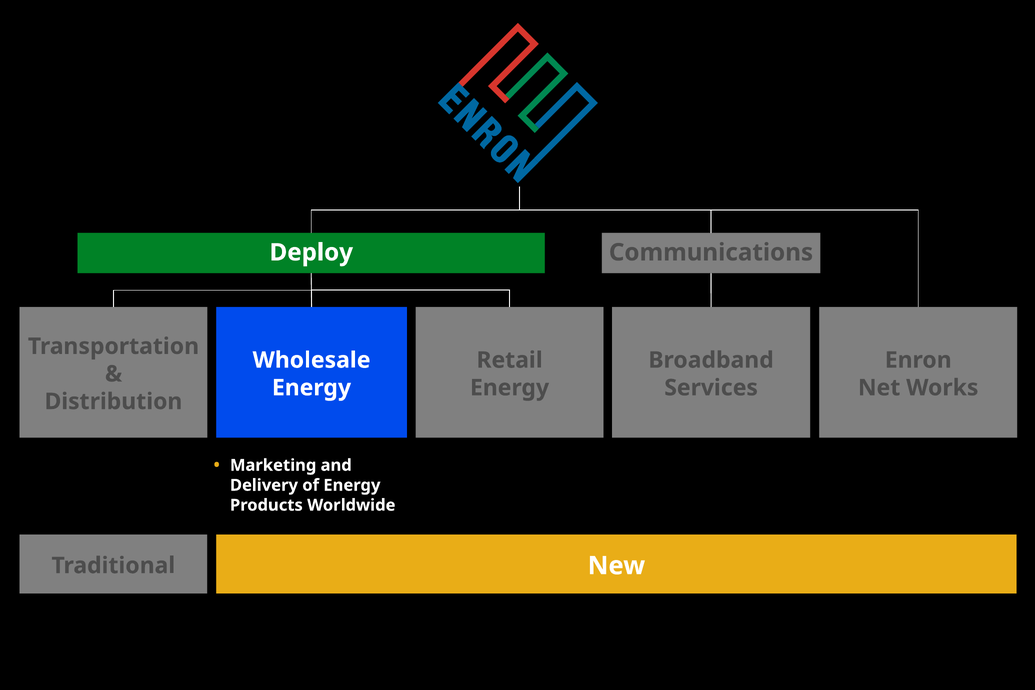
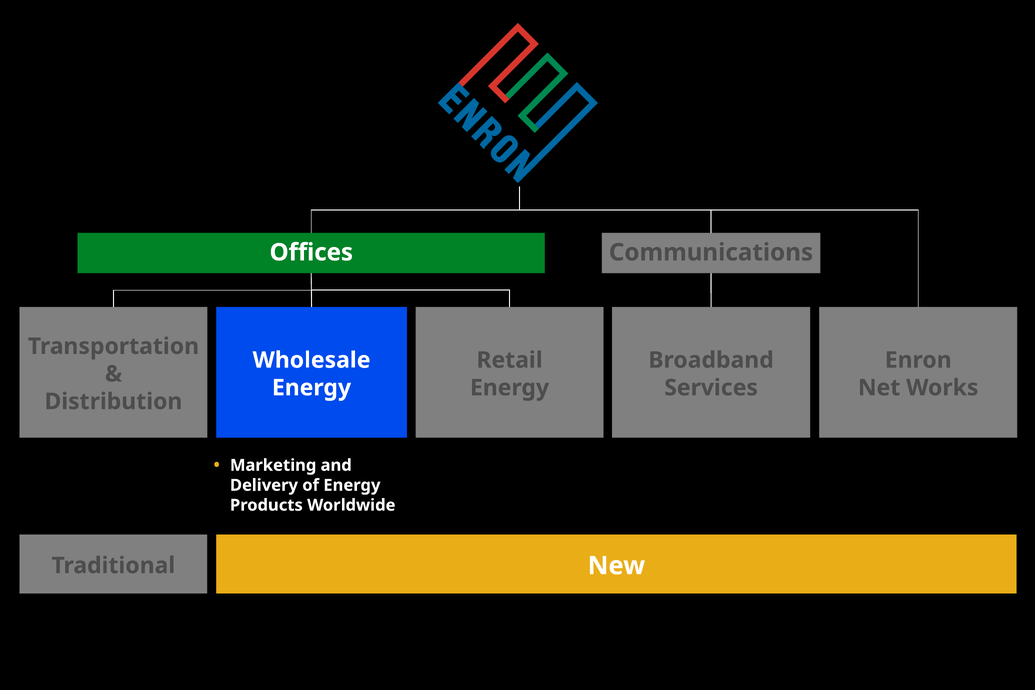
Deploy: Deploy -> Offices (311, 252)
